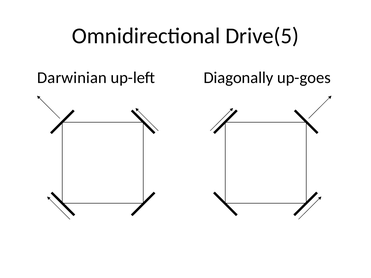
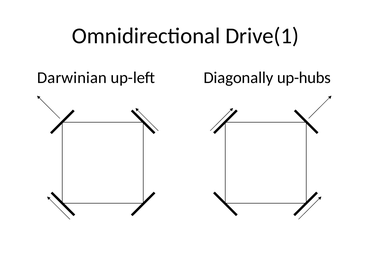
Drive(5: Drive(5 -> Drive(1 (262, 36)
up-goes: up-goes -> up-hubs (304, 78)
